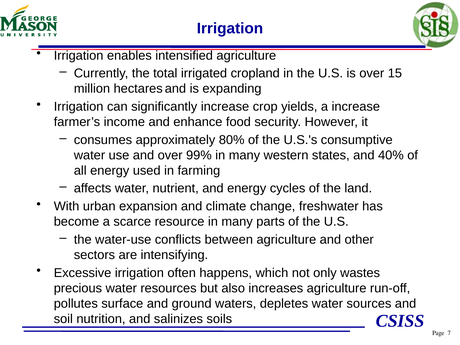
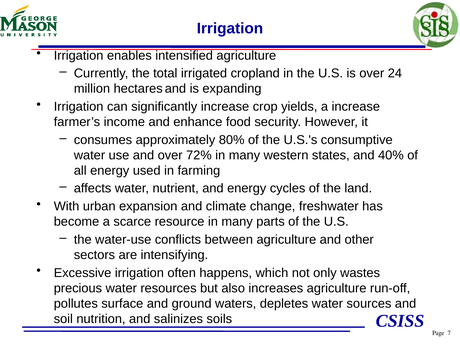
15: 15 -> 24 (395, 73)
99%: 99% -> 72% (199, 155)
